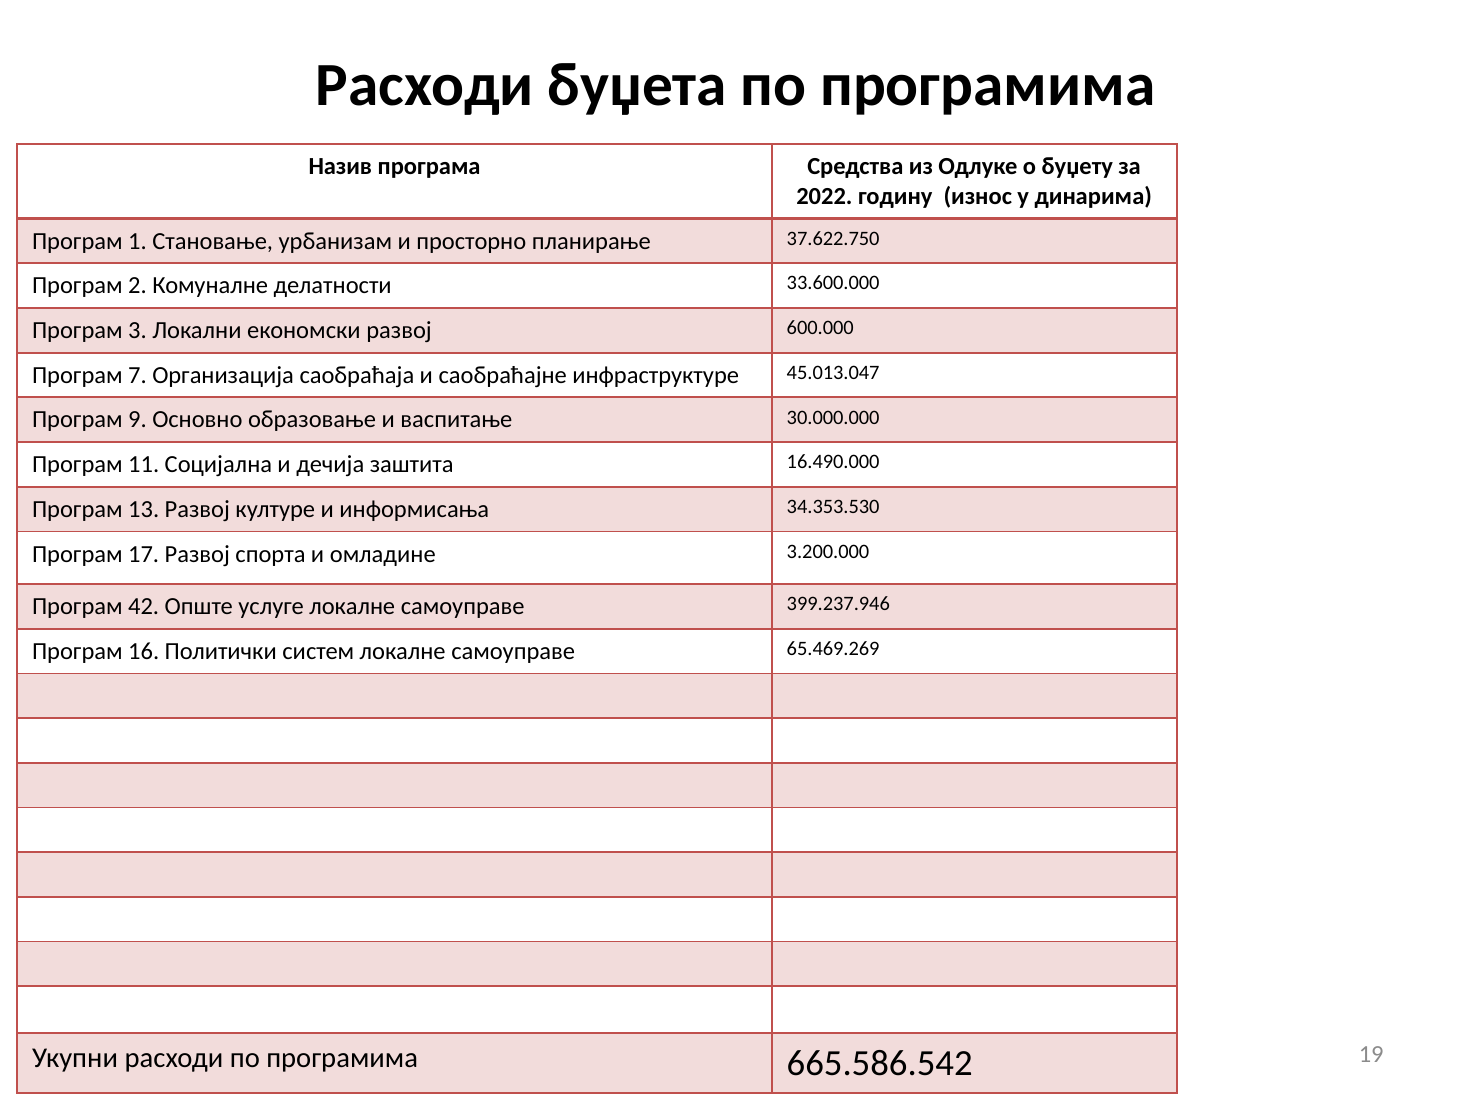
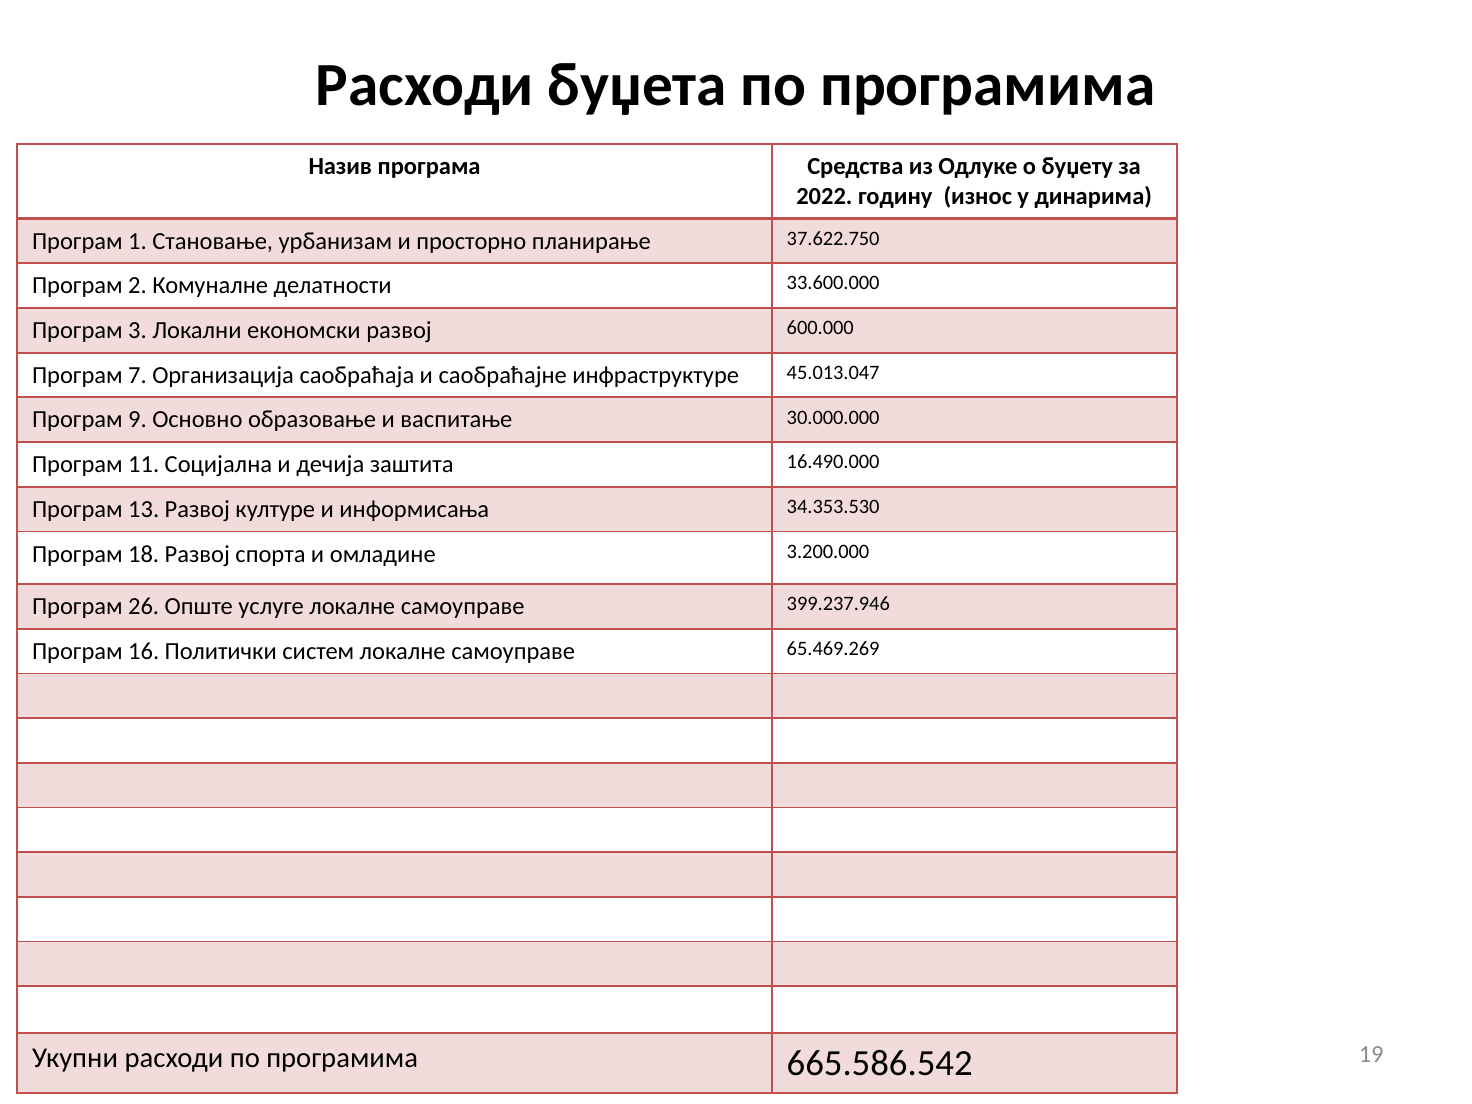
17: 17 -> 18 (144, 554)
42: 42 -> 26 (144, 607)
